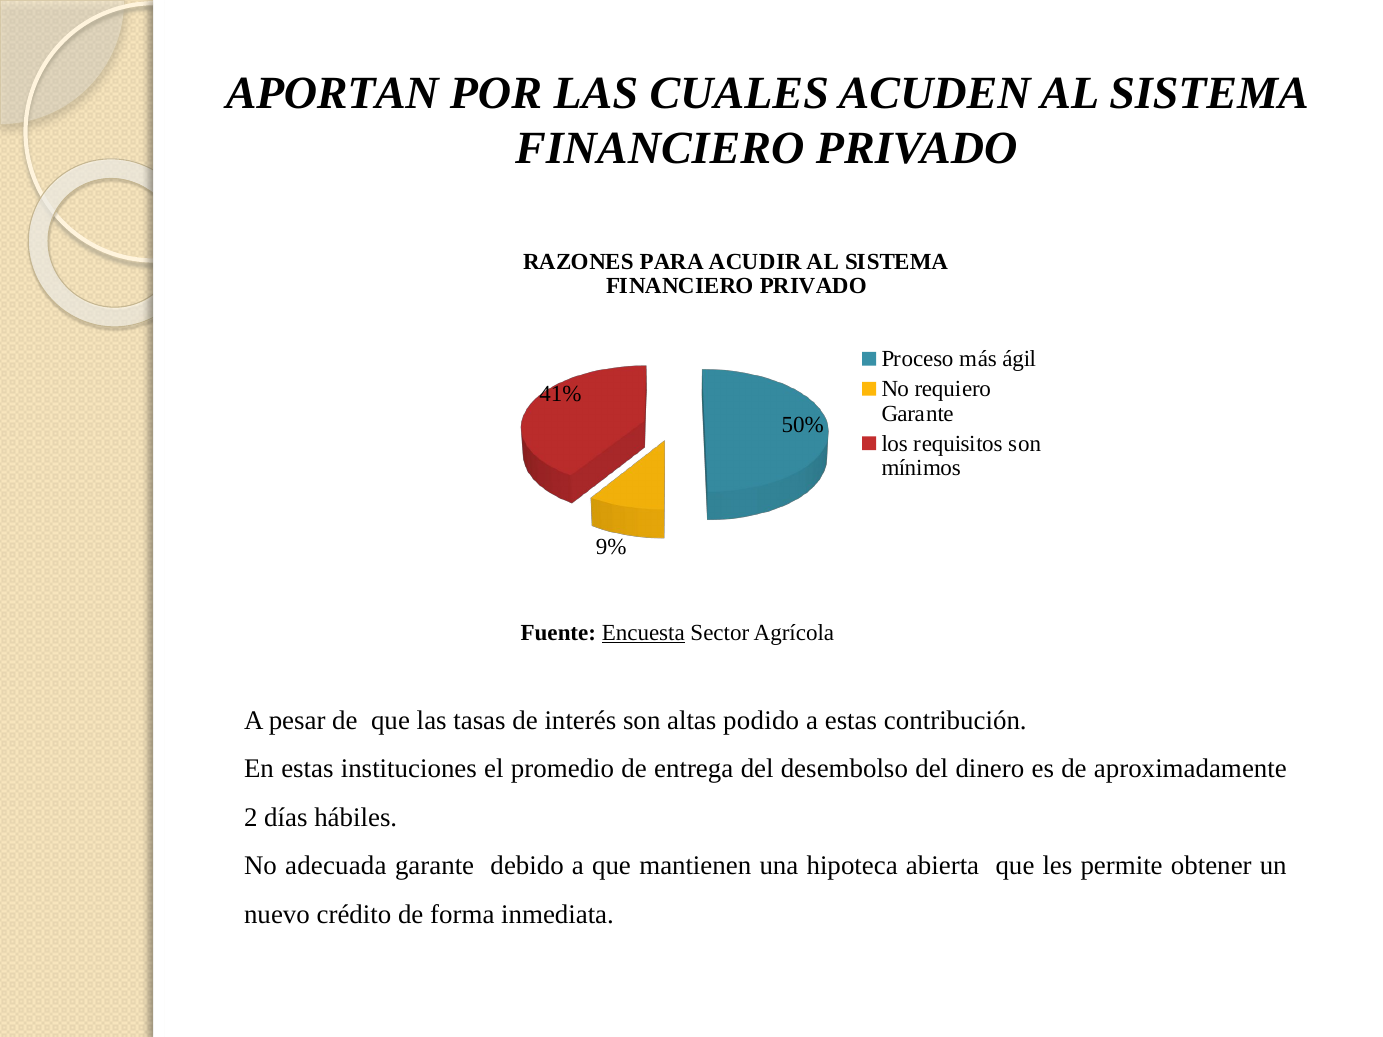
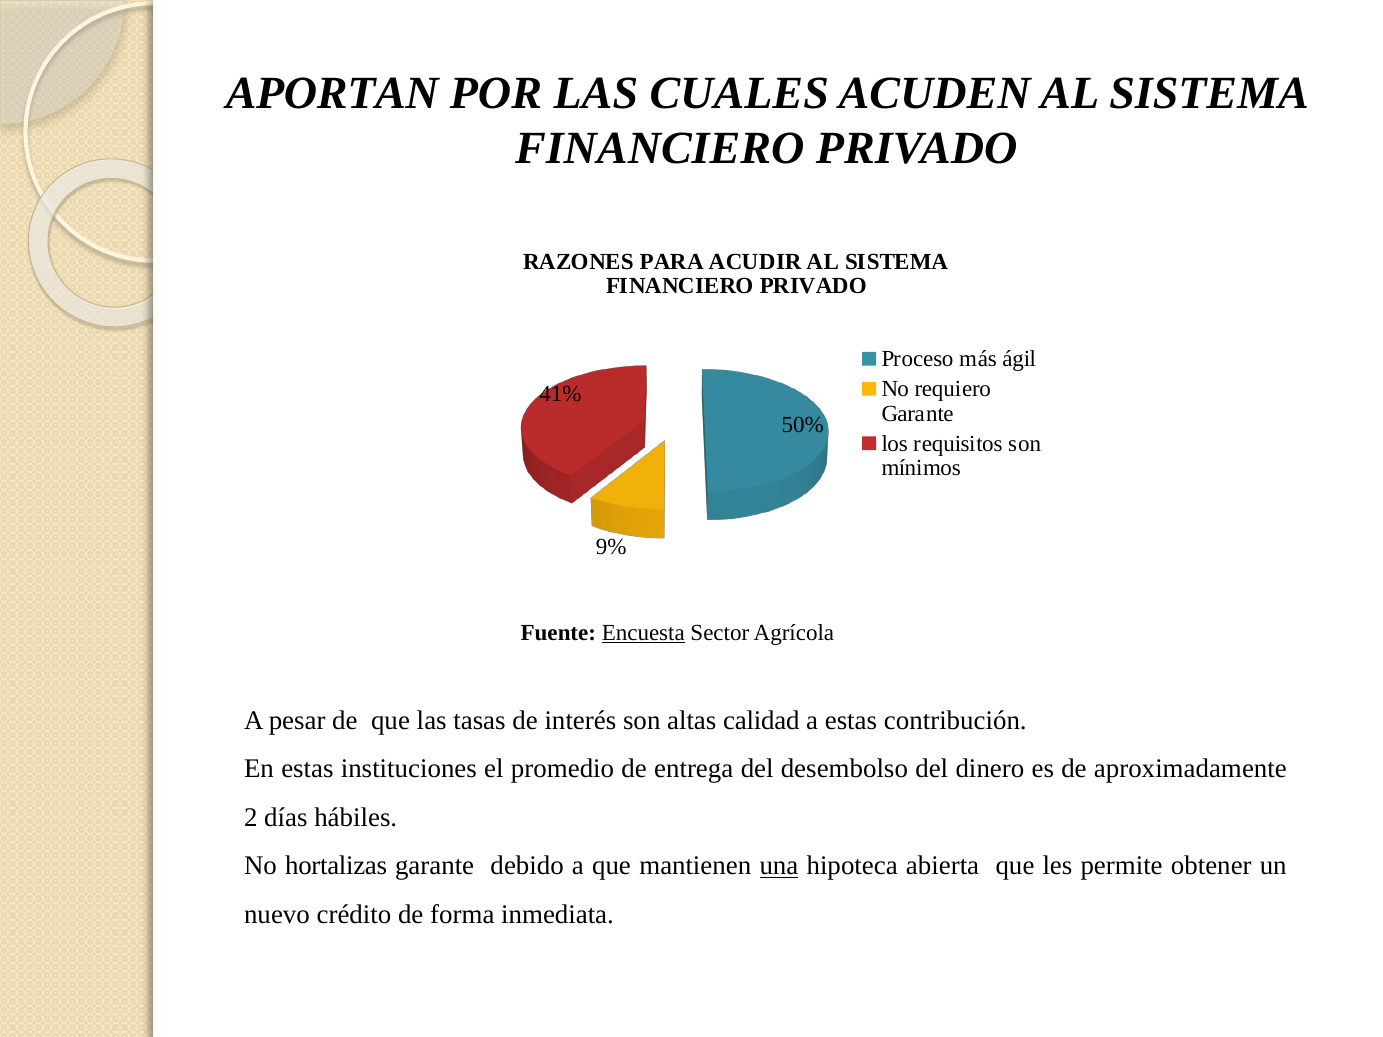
podido: podido -> calidad (761, 721)
adecuada: adecuada -> hortalizas (336, 866)
una underline: none -> present (779, 866)
